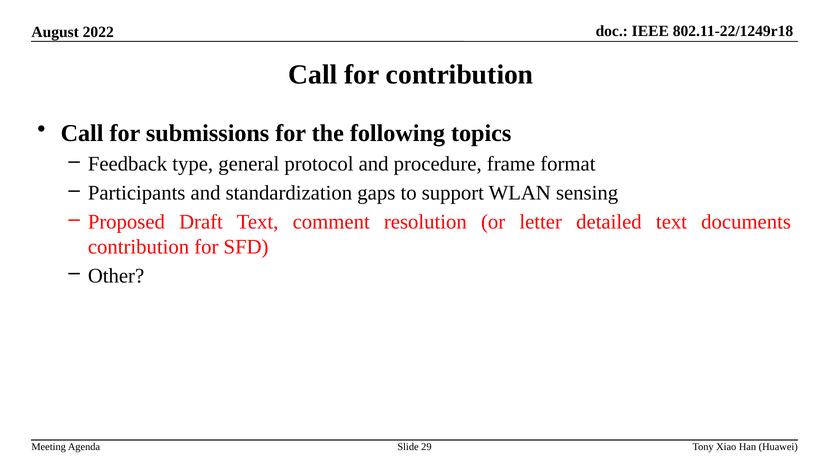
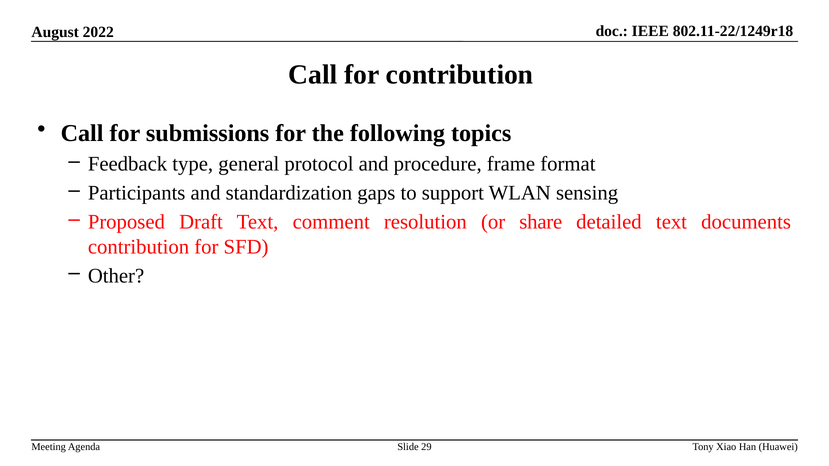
letter: letter -> share (541, 222)
